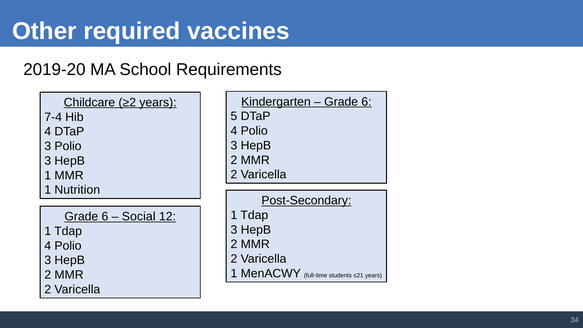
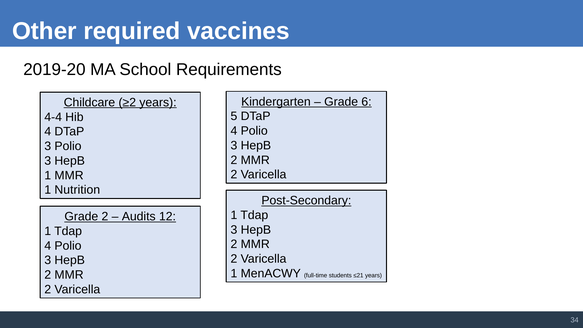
7-4: 7-4 -> 4-4 (53, 117)
6: 6 -> 2 (105, 217)
Social: Social -> Audits (139, 217)
